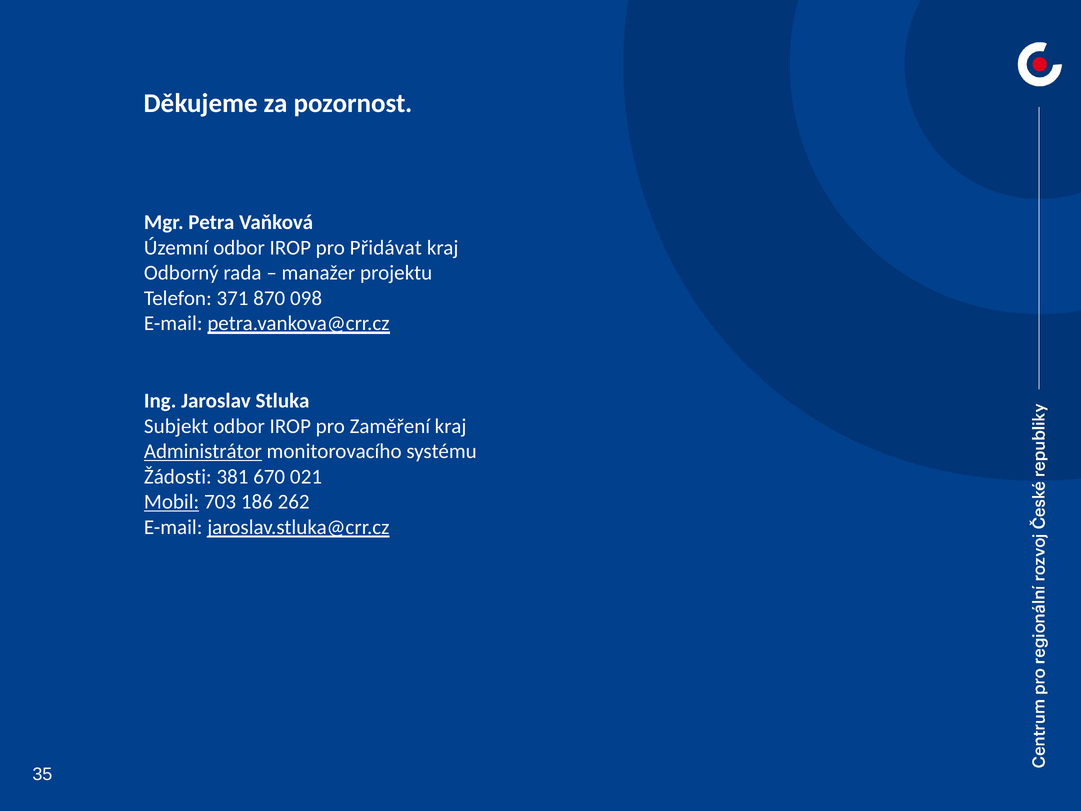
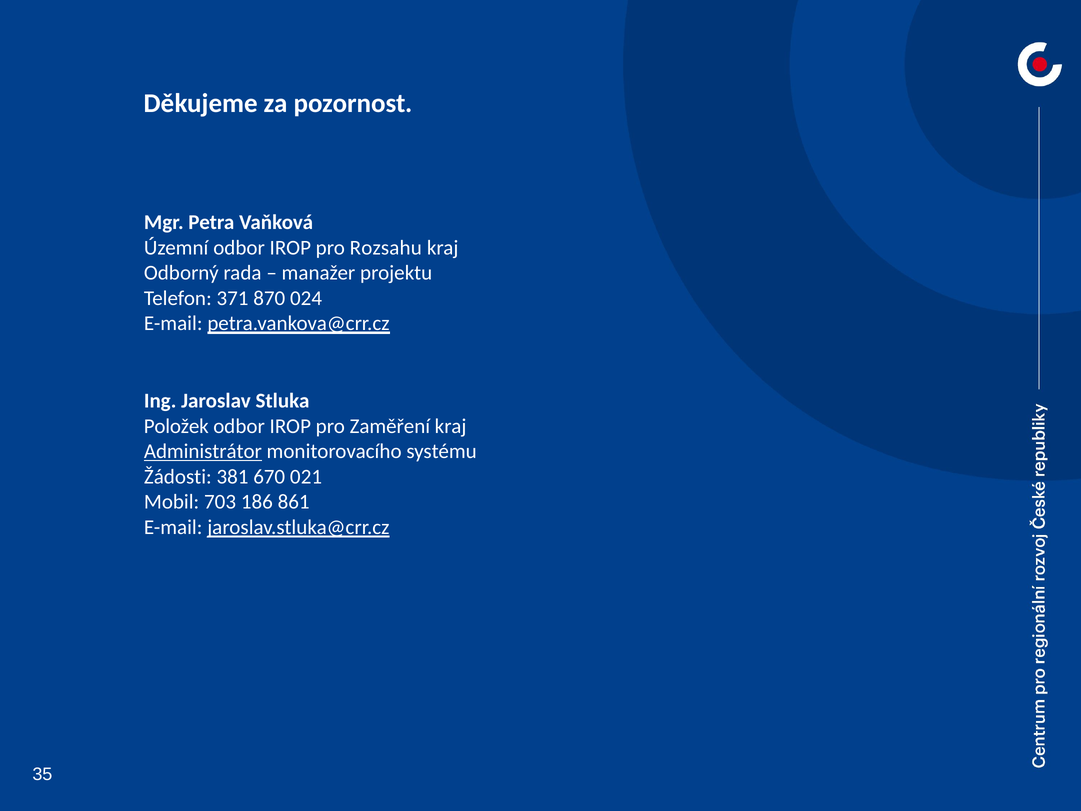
Přidávat: Přidávat -> Rozsahu (386, 248)
098: 098 -> 024 (306, 298)
Subjekt: Subjekt -> Položek (176, 426)
Mobil underline: present -> none (172, 502)
262: 262 -> 861 (294, 502)
